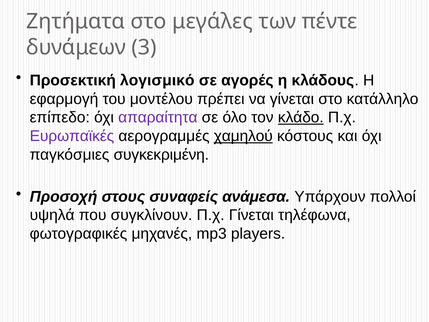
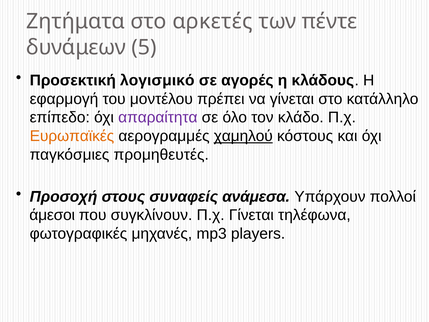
μεγάλες: μεγάλες -> αρκετές (212, 21)
3: 3 -> 5 (144, 47)
κλάδο underline: present -> none (301, 117)
Ευρωπαϊκές colour: purple -> orange (72, 136)
συγκεκριμένη: συγκεκριμένη -> προμηθευτές (161, 155)
υψηλά: υψηλά -> άμεσοι (52, 215)
